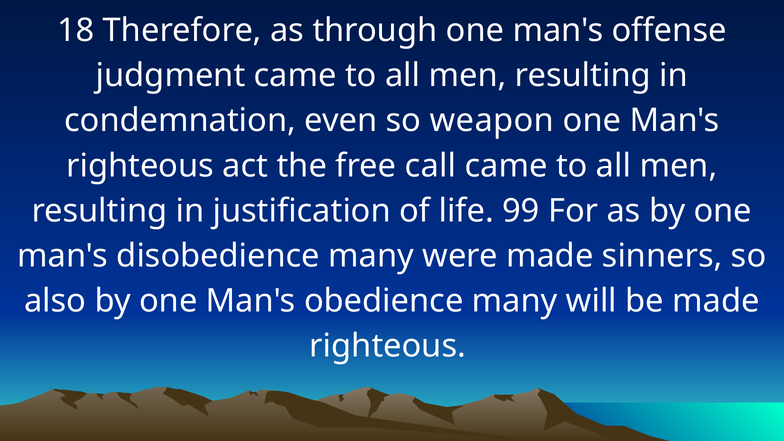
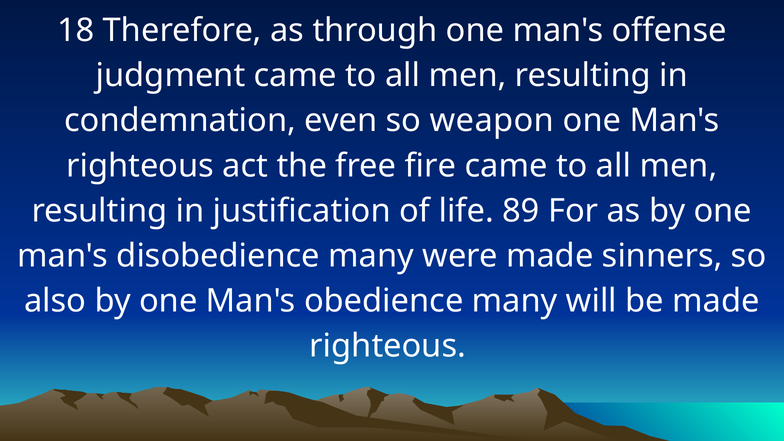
call: call -> fire (430, 166)
99: 99 -> 89 (521, 211)
